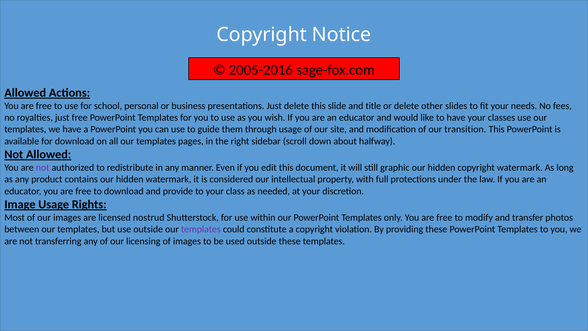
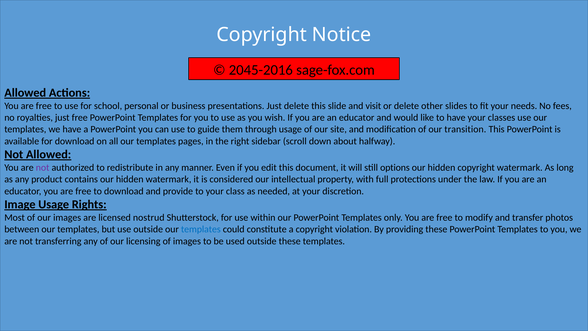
2005-2016: 2005-2016 -> 2045-2016 (261, 70)
title: title -> visit (373, 106)
graphic: graphic -> options (395, 168)
templates colour: purple -> blue (201, 229)
